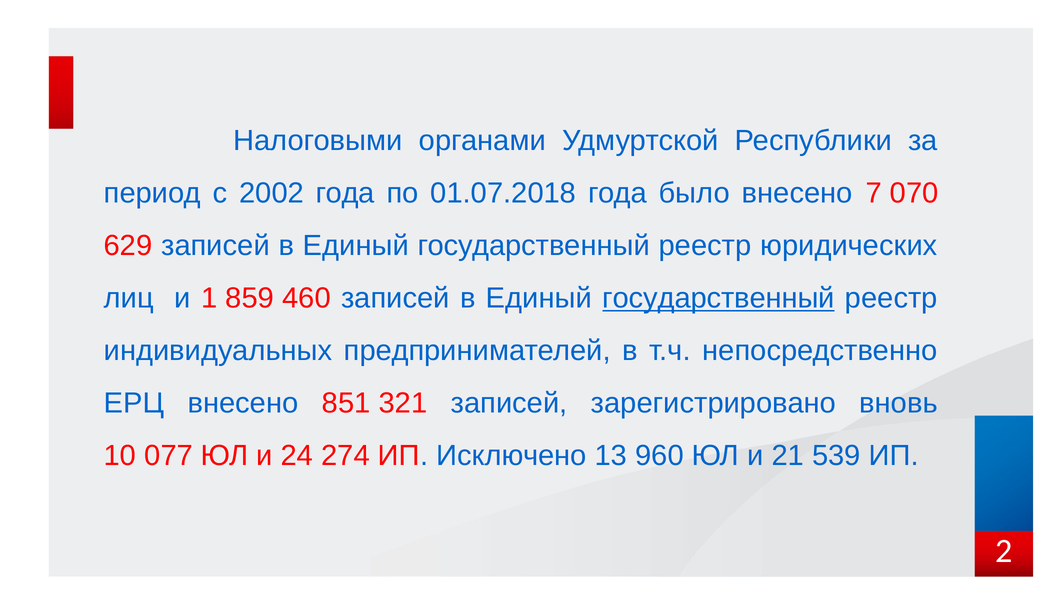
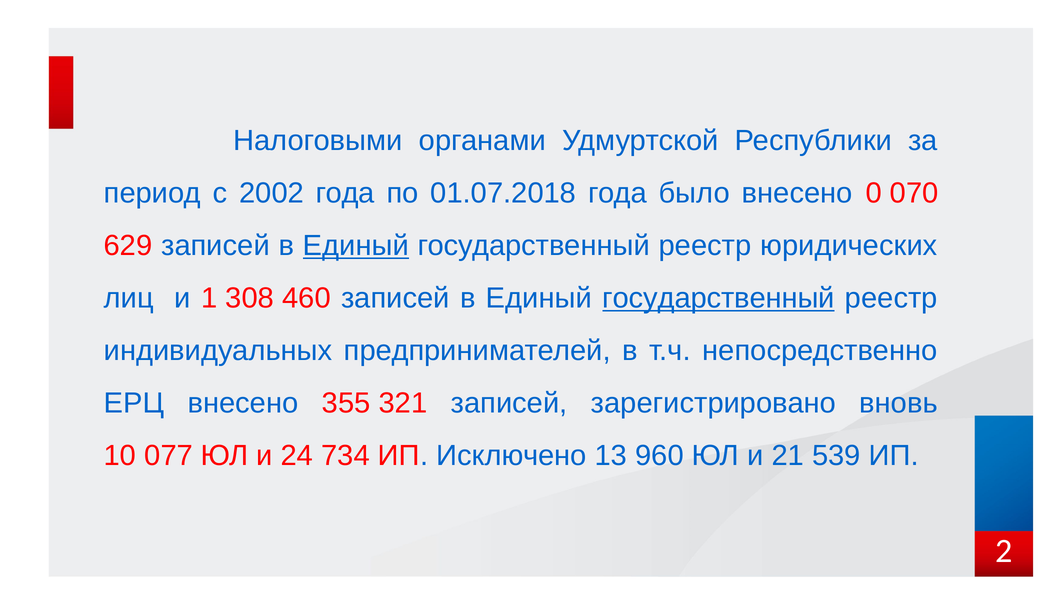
7: 7 -> 0 (874, 193)
Единый underline: none -> present (356, 246)
859: 859 -> 308 (250, 298)
851: 851 -> 355 (346, 403)
274: 274 -> 734 (346, 455)
